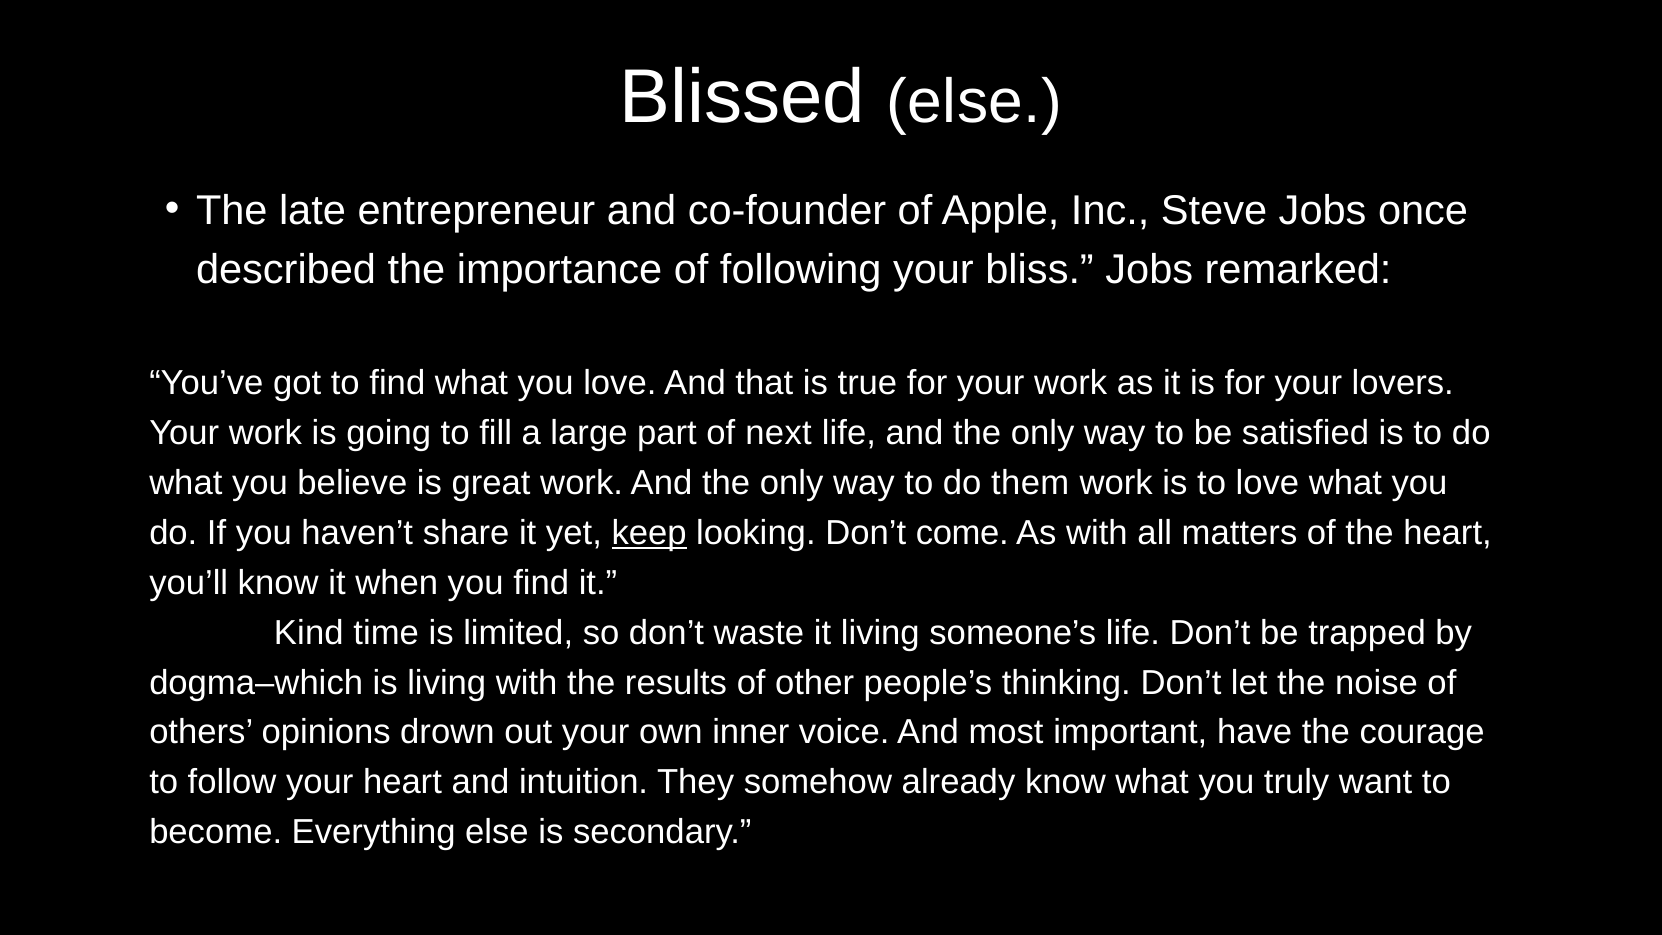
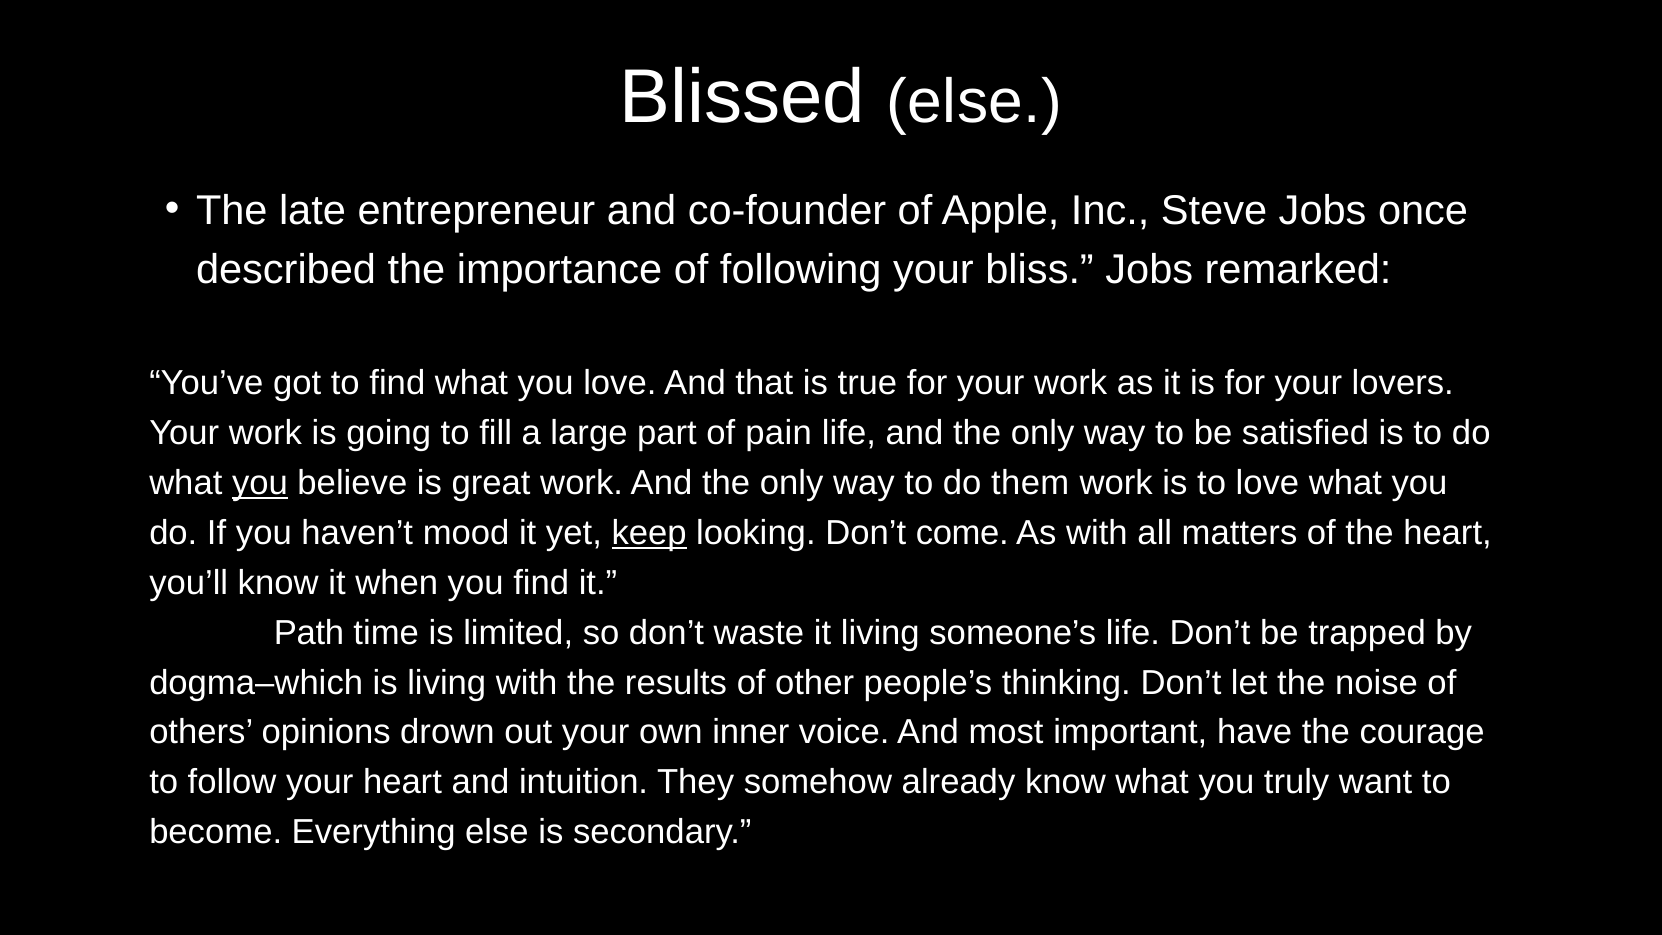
next: next -> pain (779, 433)
you underline: none -> present (260, 483)
share: share -> mood (466, 533)
Kind: Kind -> Path (309, 633)
